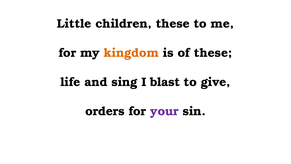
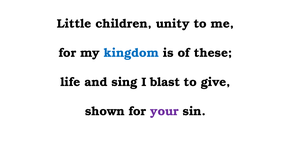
children these: these -> unity (173, 24)
kingdom colour: orange -> blue (131, 53)
orders: orders -> shown (105, 111)
